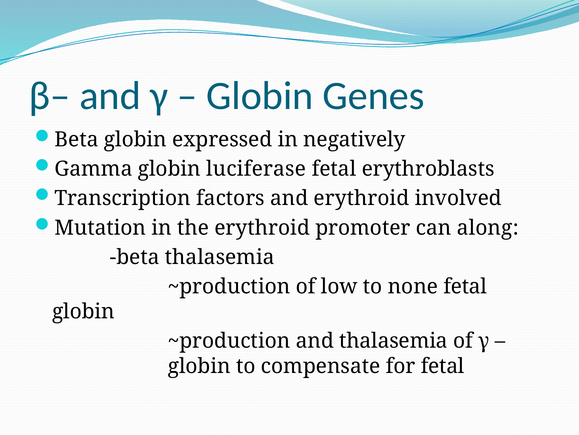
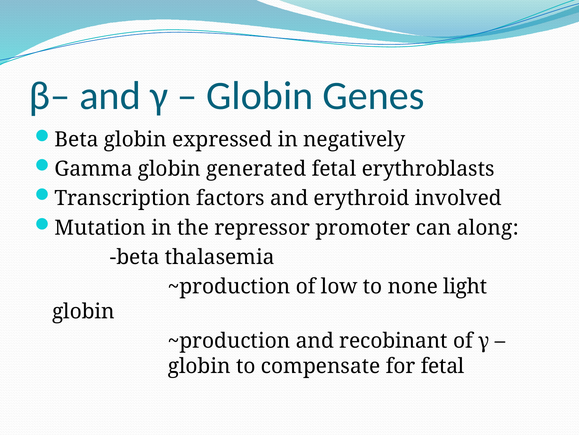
luciferase: luciferase -> generated (256, 169)
the erythroid: erythroid -> repressor (262, 227)
none fetal: fetal -> light (465, 286)
and thalasemia: thalasemia -> recobinant (393, 340)
